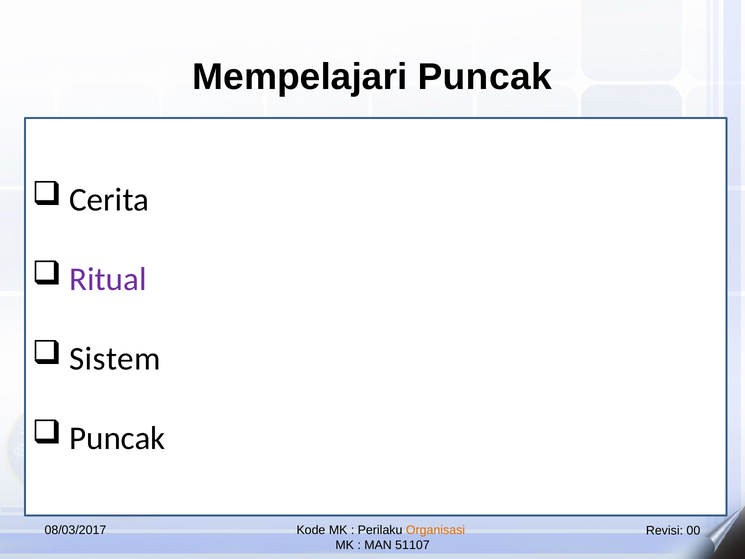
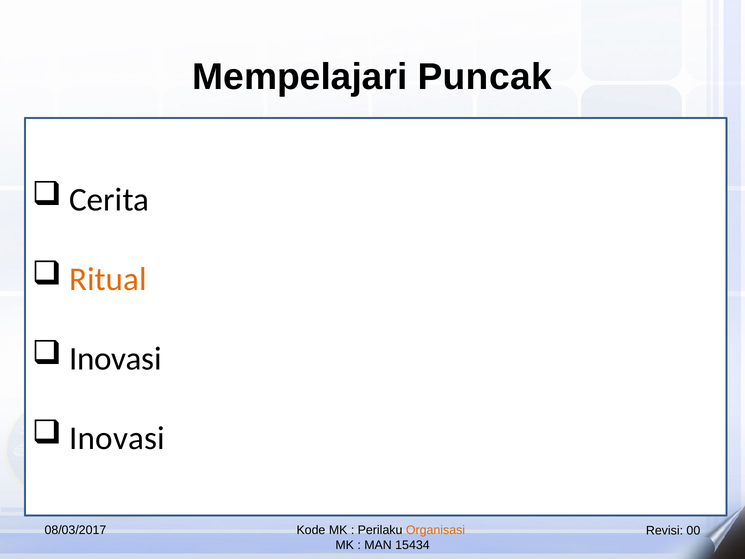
Ritual colour: purple -> orange (108, 279)
Sistem: Sistem -> Inovasi (115, 359)
Puncak: Puncak -> Inovasi (117, 438)
51107: 51107 -> 15434 (412, 545)
